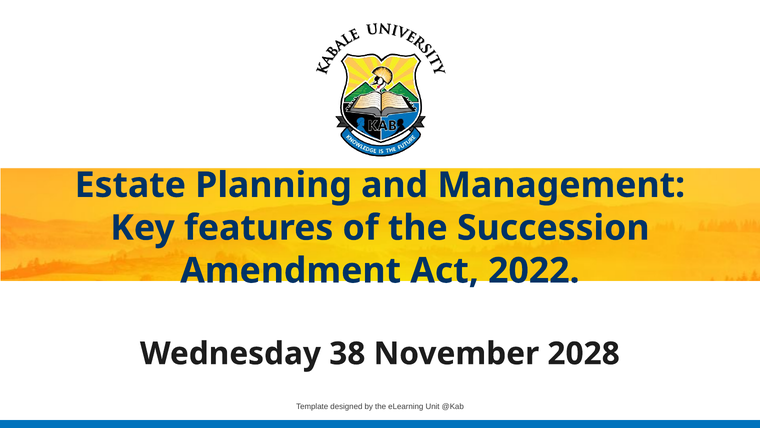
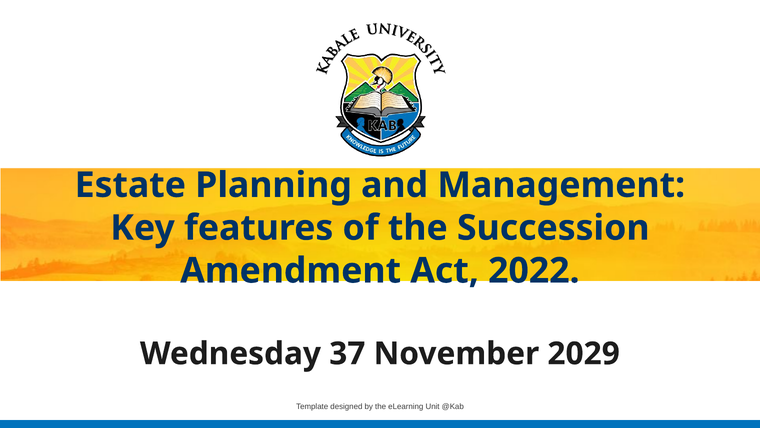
38: 38 -> 37 (347, 353)
2028: 2028 -> 2029 (584, 353)
